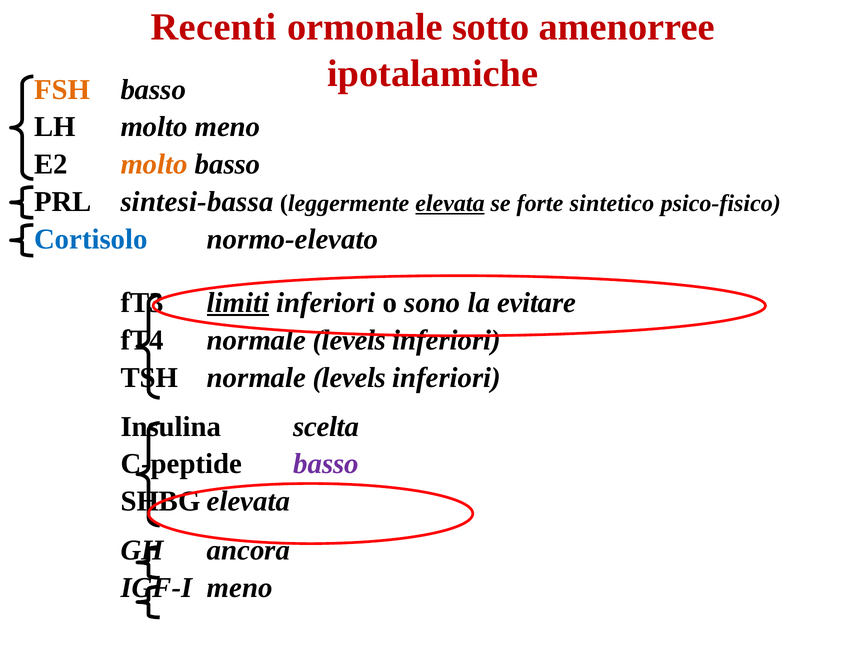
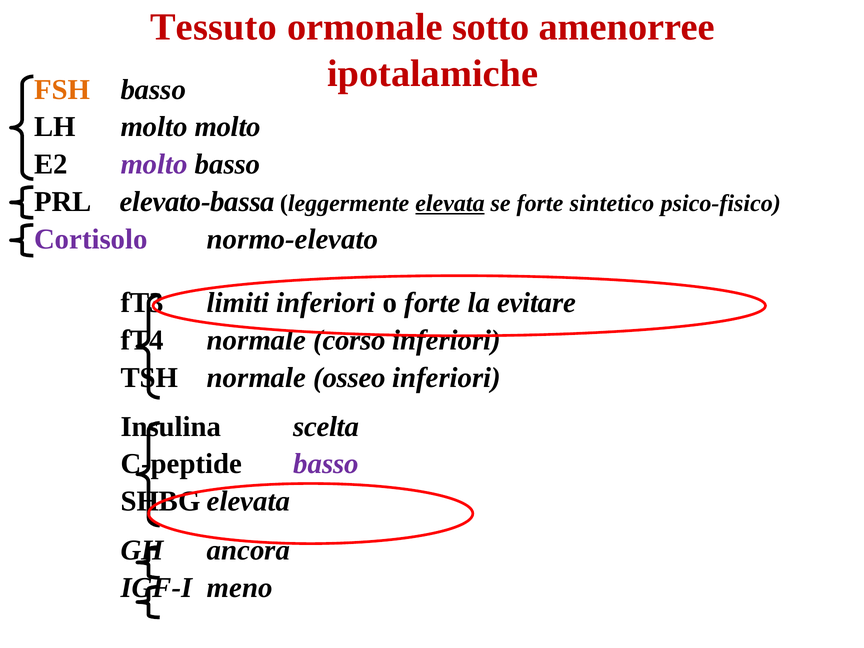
Recenti: Recenti -> Tessuto (214, 27)
molto meno: meno -> molto (228, 127)
molto colour: orange -> purple (154, 164)
sintesi-bassa: sintesi-bassa -> elevato-bassa (197, 202)
Cortisolo colour: blue -> purple (91, 239)
limiti underline: present -> none (238, 303)
o sono: sono -> forte (432, 303)
levels: levels -> corso (349, 340)
levels: levels -> osseo (349, 378)
